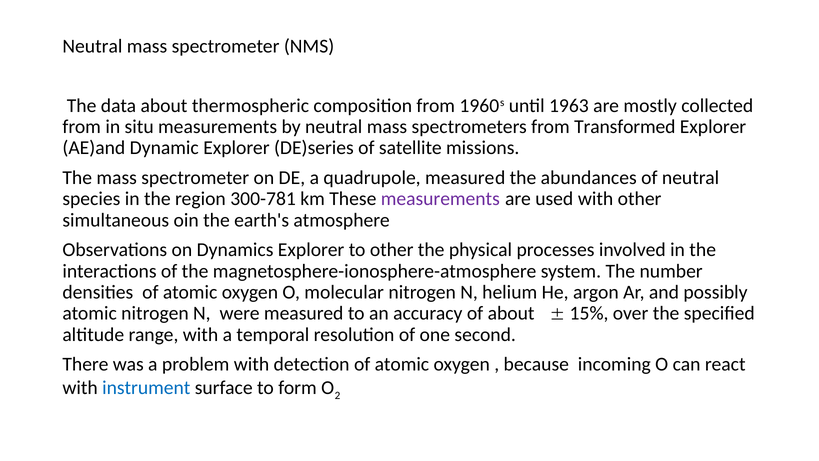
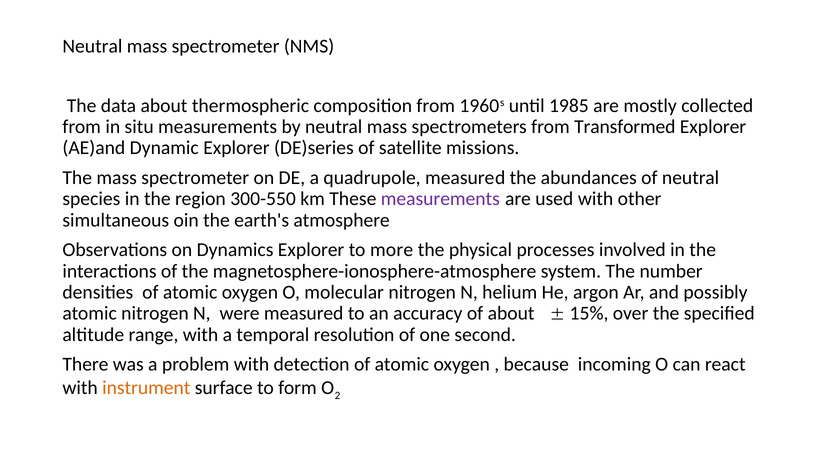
1963: 1963 -> 1985 (569, 106)
300-781: 300-781 -> 300-550 (263, 199)
to other: other -> more (392, 250)
instrument colour: blue -> orange (146, 388)
